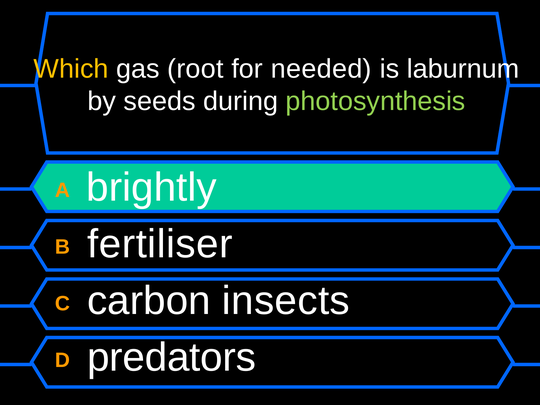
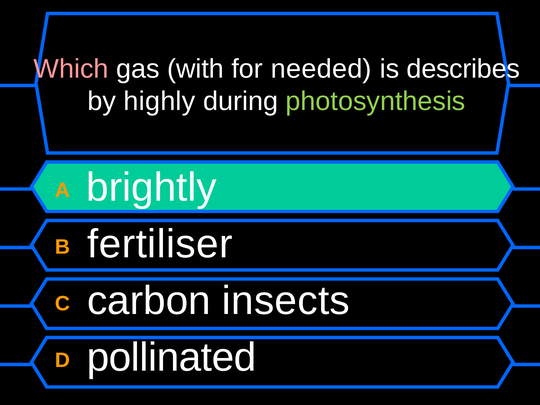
Which colour: yellow -> pink (71, 69)
root: root -> with (196, 69)
laburnum: laburnum -> describes (463, 69)
seeds: seeds -> highly (159, 101)
predators: predators -> pollinated (172, 357)
